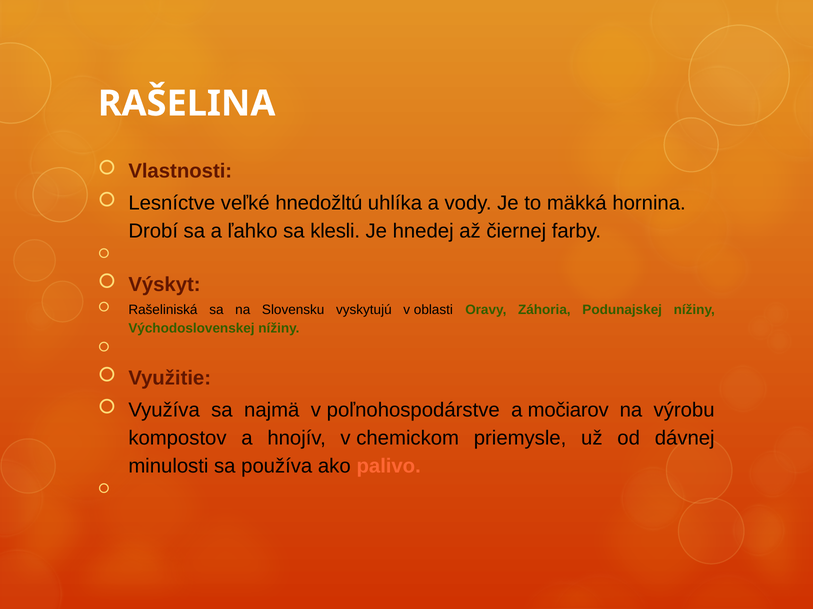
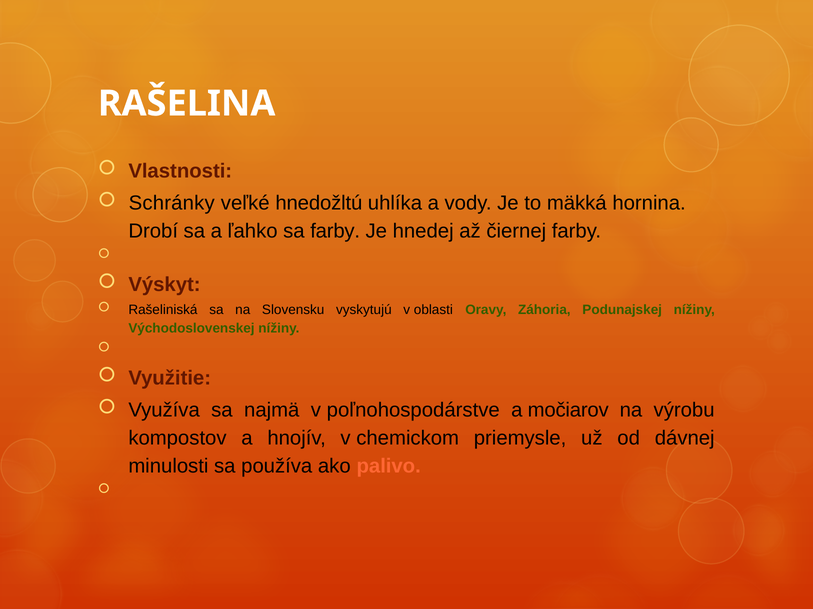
Lesníctve: Lesníctve -> Schránky (172, 203)
sa klesli: klesli -> farby (335, 231)
